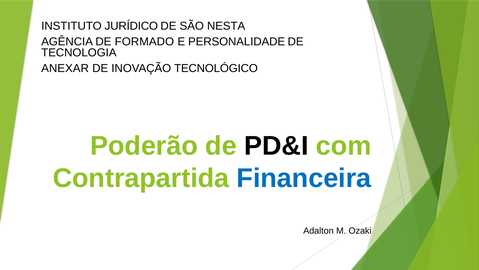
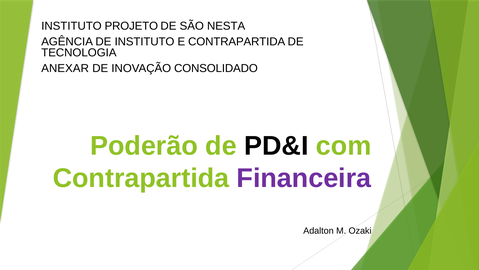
JURÍDICO: JURÍDICO -> PROJETO (131, 26)
DE FORMADO: FORMADO -> INSTITUTO (144, 41)
E PERSONALIDADE: PERSONALIDADE -> CONTRAPARTIDA (237, 41)
TECNOLÓGICO: TECNOLÓGICO -> CONSOLIDADO (216, 68)
Financeira colour: blue -> purple (304, 178)
